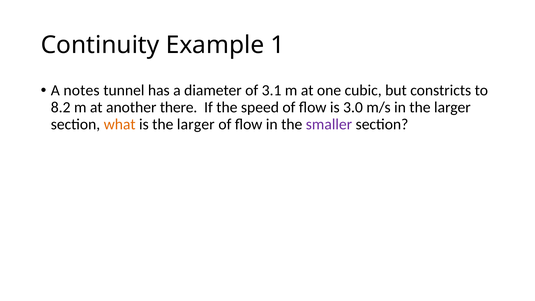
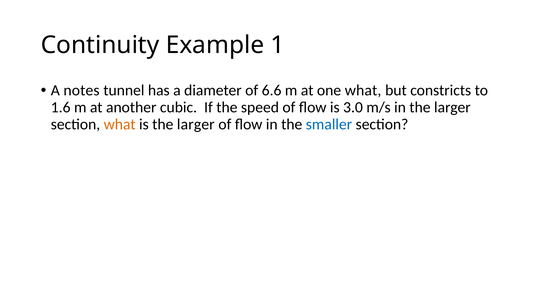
3.1: 3.1 -> 6.6 (272, 90)
one cubic: cubic -> what (363, 90)
8.2: 8.2 -> 1.6 (61, 107)
there: there -> cubic (179, 107)
smaller colour: purple -> blue (329, 124)
